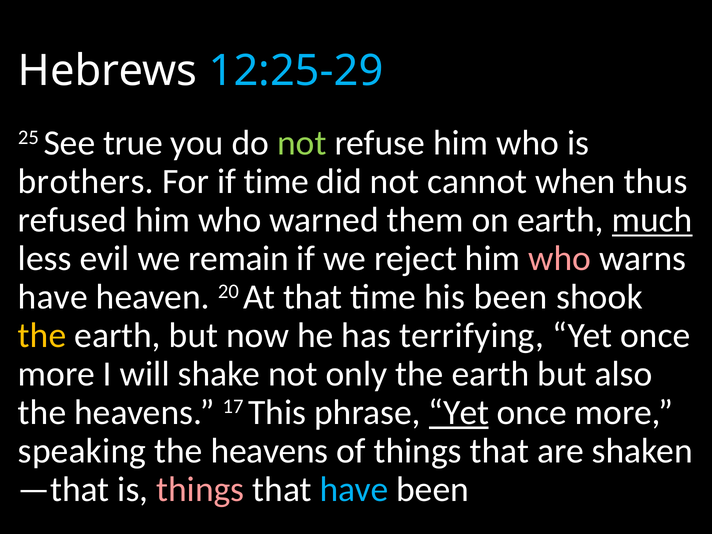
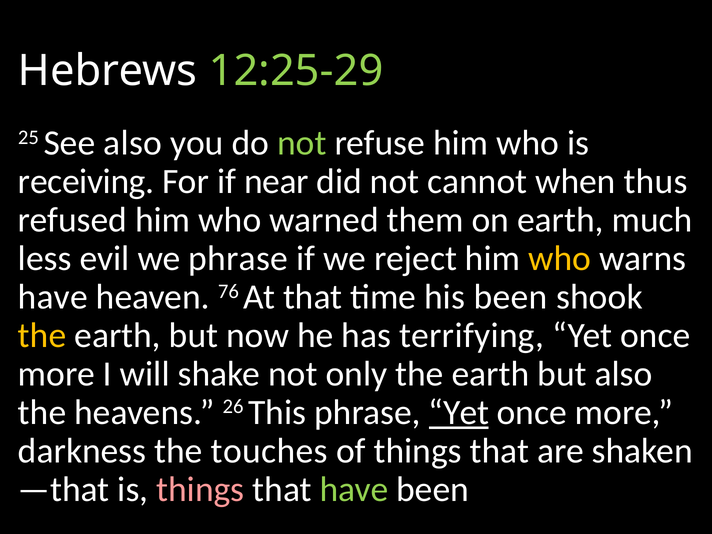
12:25-29 colour: light blue -> light green (296, 71)
See true: true -> also (133, 143)
brothers: brothers -> receiving (86, 182)
if time: time -> near (276, 182)
much underline: present -> none (652, 220)
we remain: remain -> phrase (238, 259)
who colour: pink -> yellow (560, 259)
20: 20 -> 76 (228, 291)
17: 17 -> 26 (233, 407)
speaking: speaking -> darkness (82, 451)
heavens: heavens -> touches (269, 451)
have colour: light blue -> light green (354, 489)
